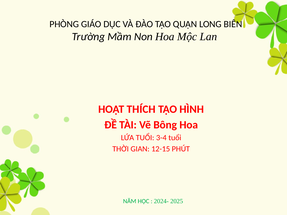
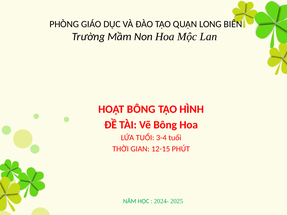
HOẠT THÍCH: THÍCH -> BÔNG (141, 109)
